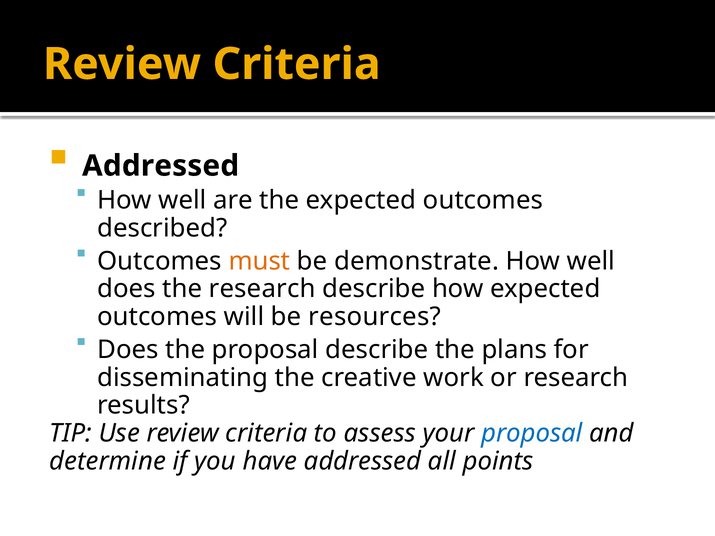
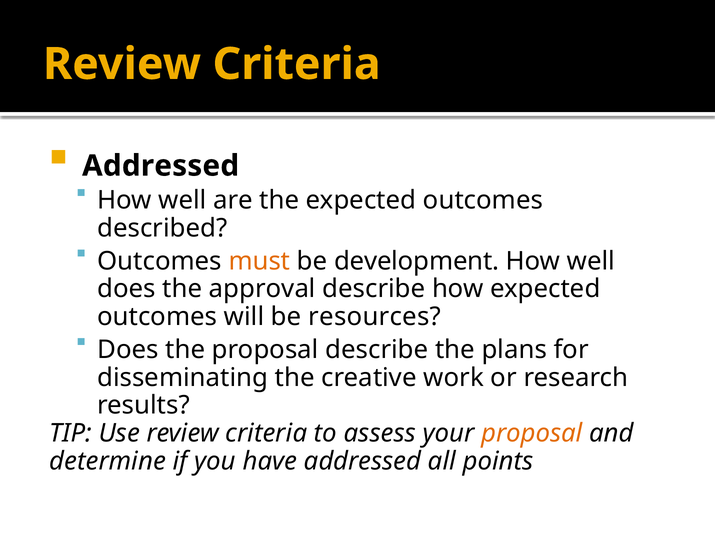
demonstrate: demonstrate -> development (417, 261)
the research: research -> approval (262, 289)
proposal colour: blue -> orange (532, 433)
